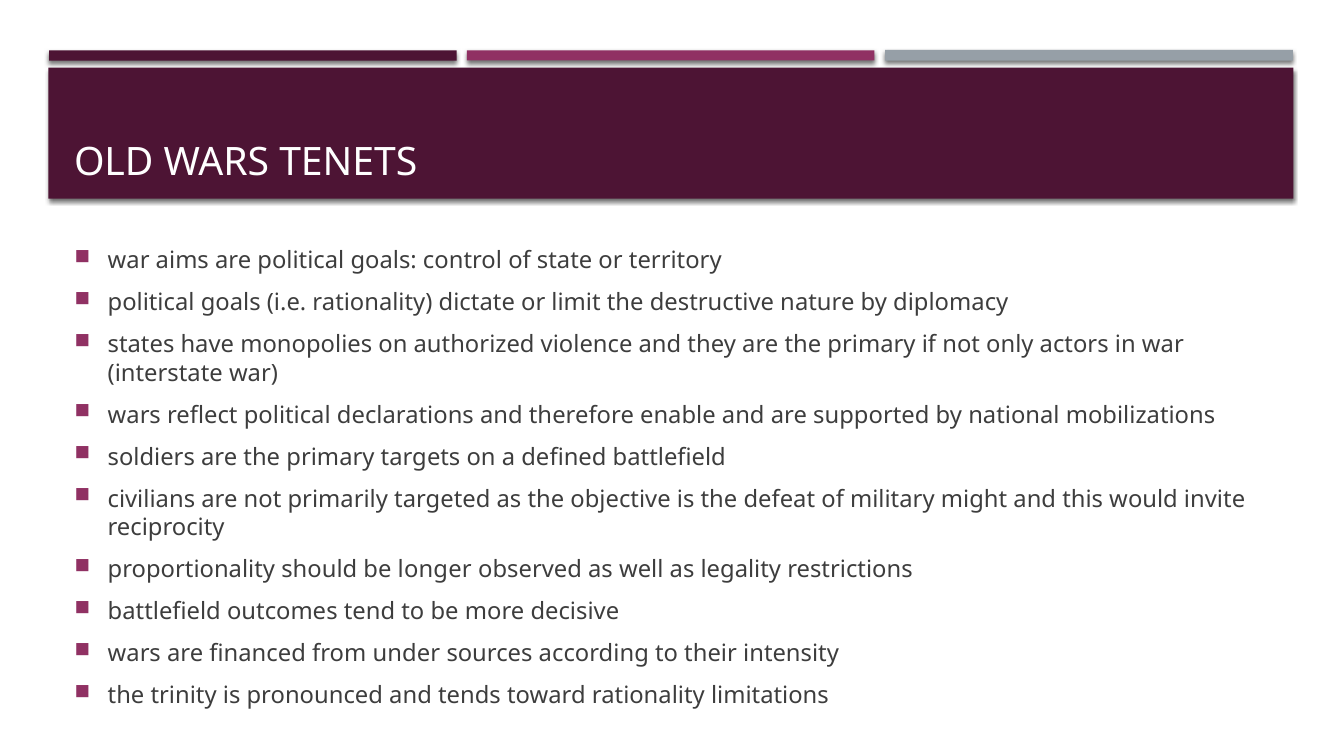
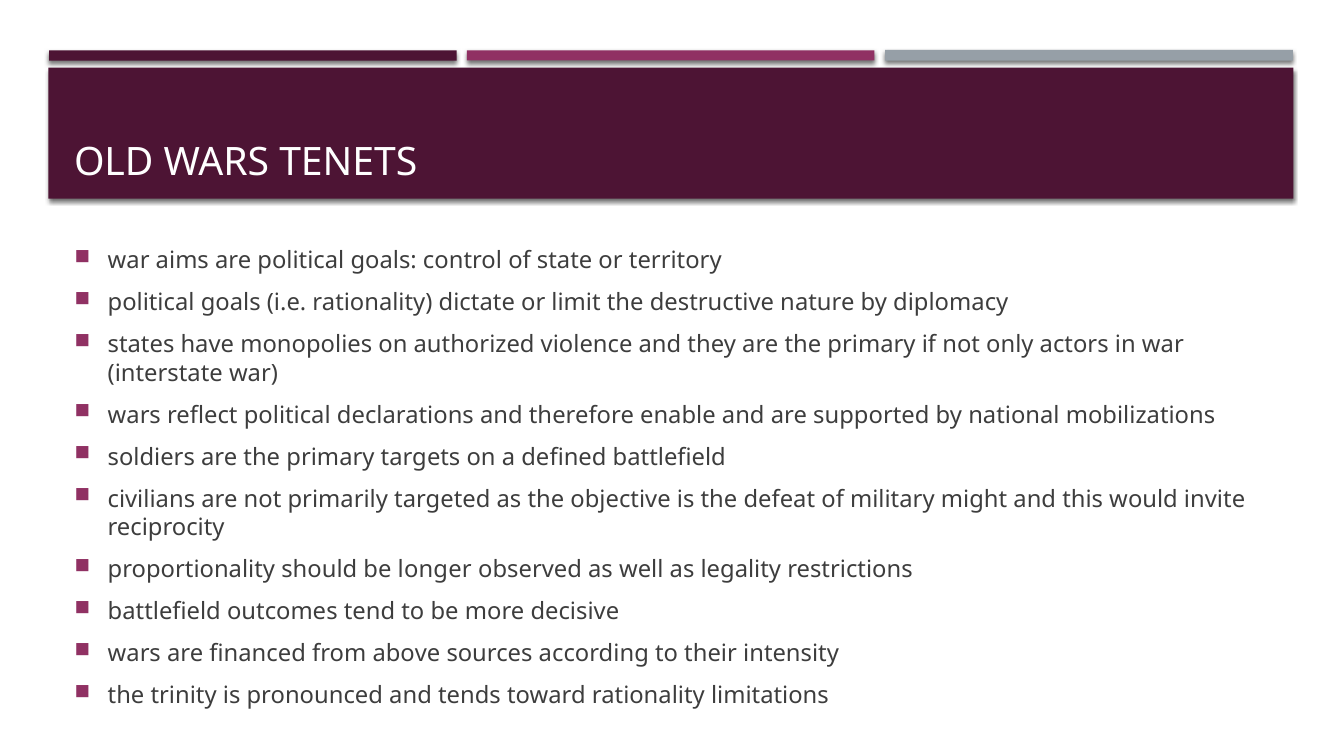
under: under -> above (406, 654)
